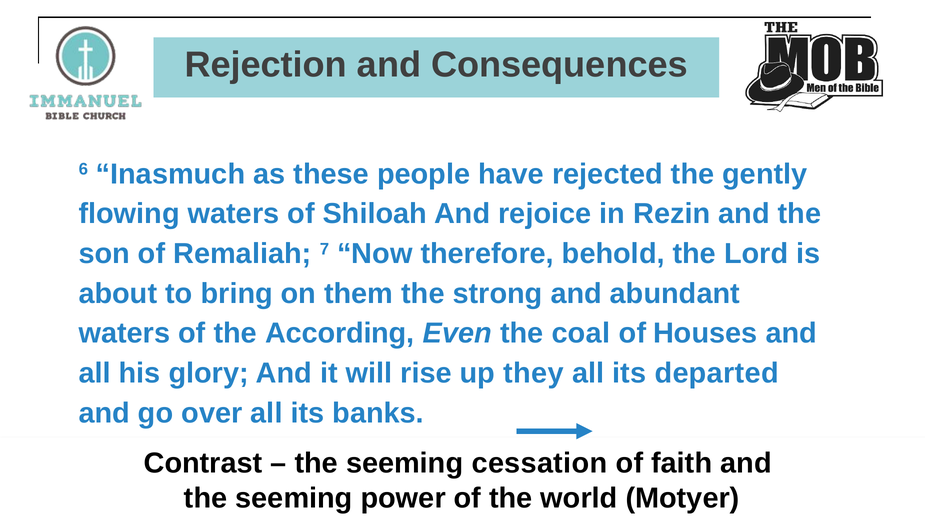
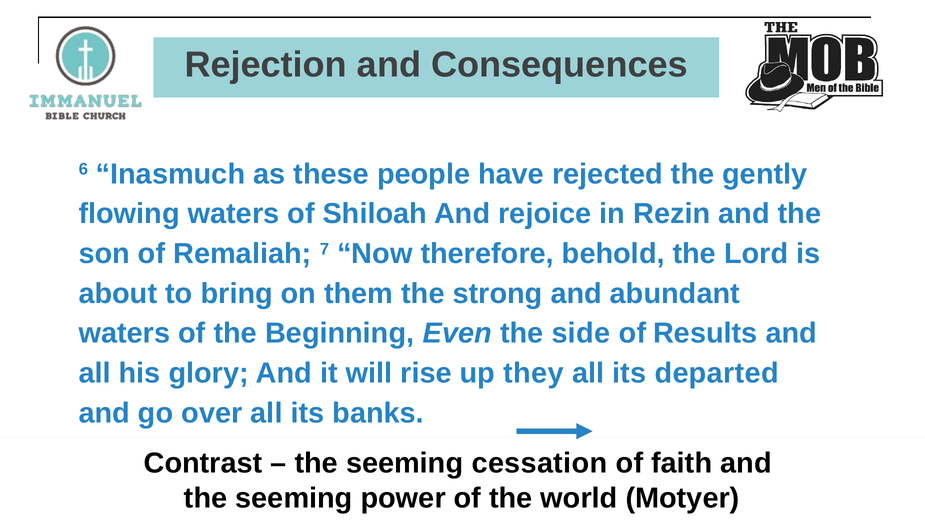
According: According -> Beginning (340, 334)
coal: coal -> side (581, 334)
Houses: Houses -> Results (705, 334)
